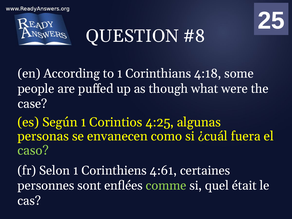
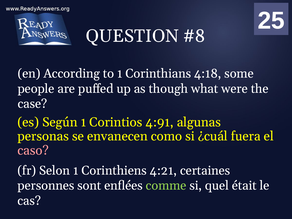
4:25: 4:25 -> 4:91 (160, 122)
caso colour: light green -> pink (33, 150)
4:61: 4:61 -> 4:21 (163, 170)
